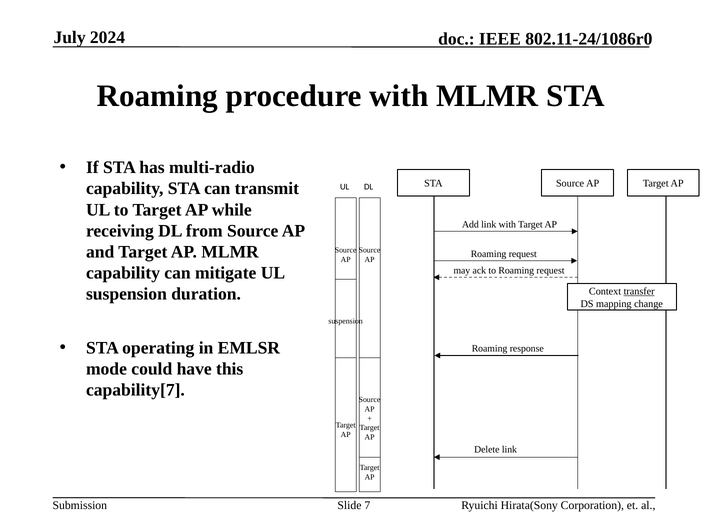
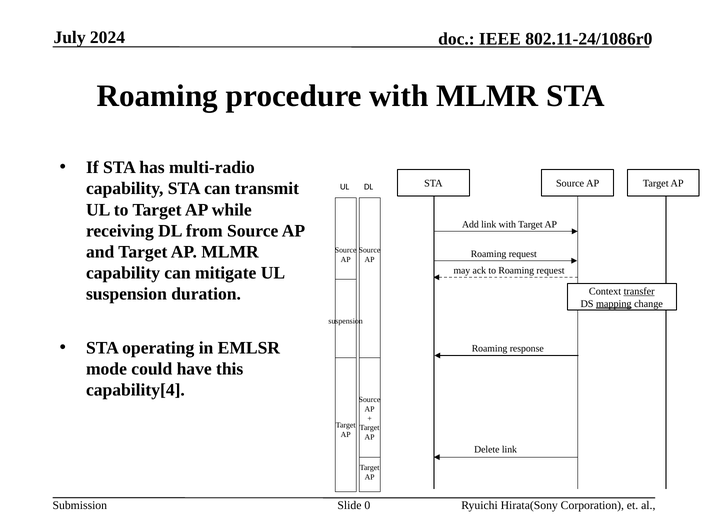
mapping underline: none -> present (614, 303)
capability[7: capability[7 -> capability[4 (135, 390)
7: 7 -> 0 (367, 505)
